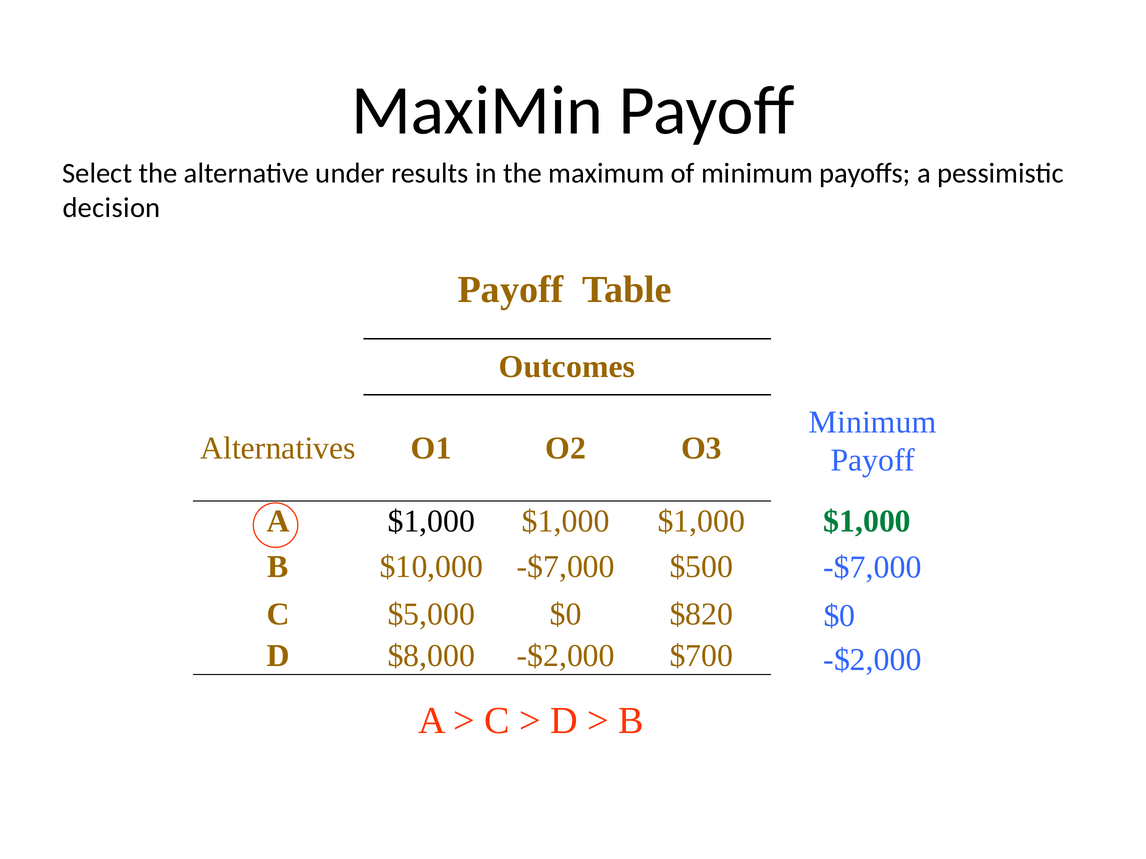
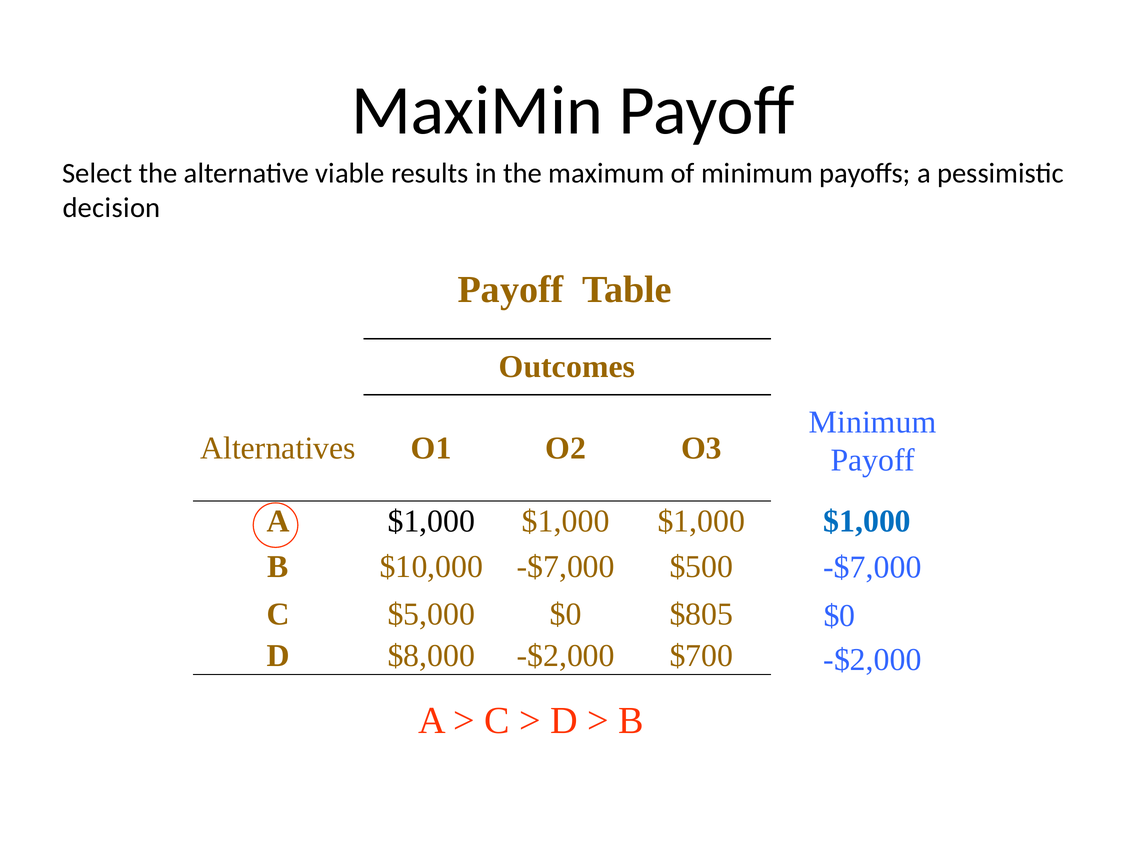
under: under -> viable (350, 174)
$1,000 colour: green -> blue (867, 522)
$820: $820 -> $805 (701, 615)
